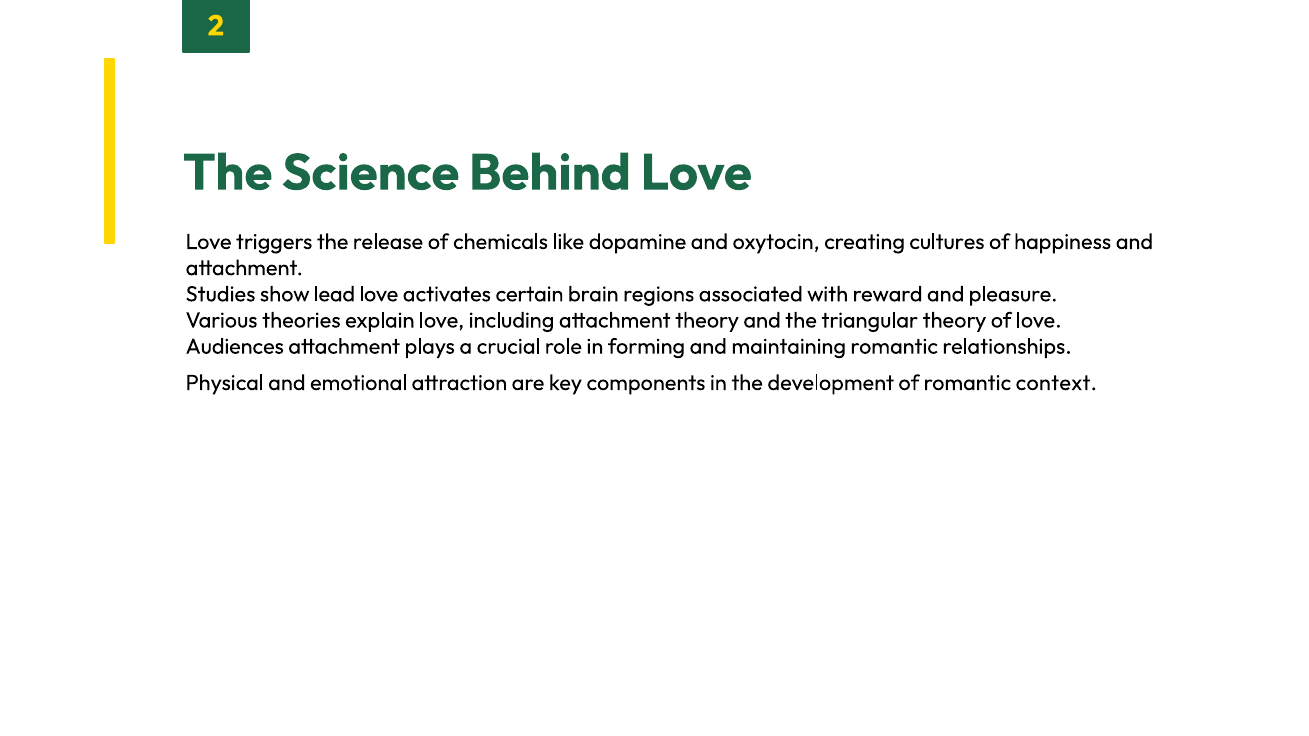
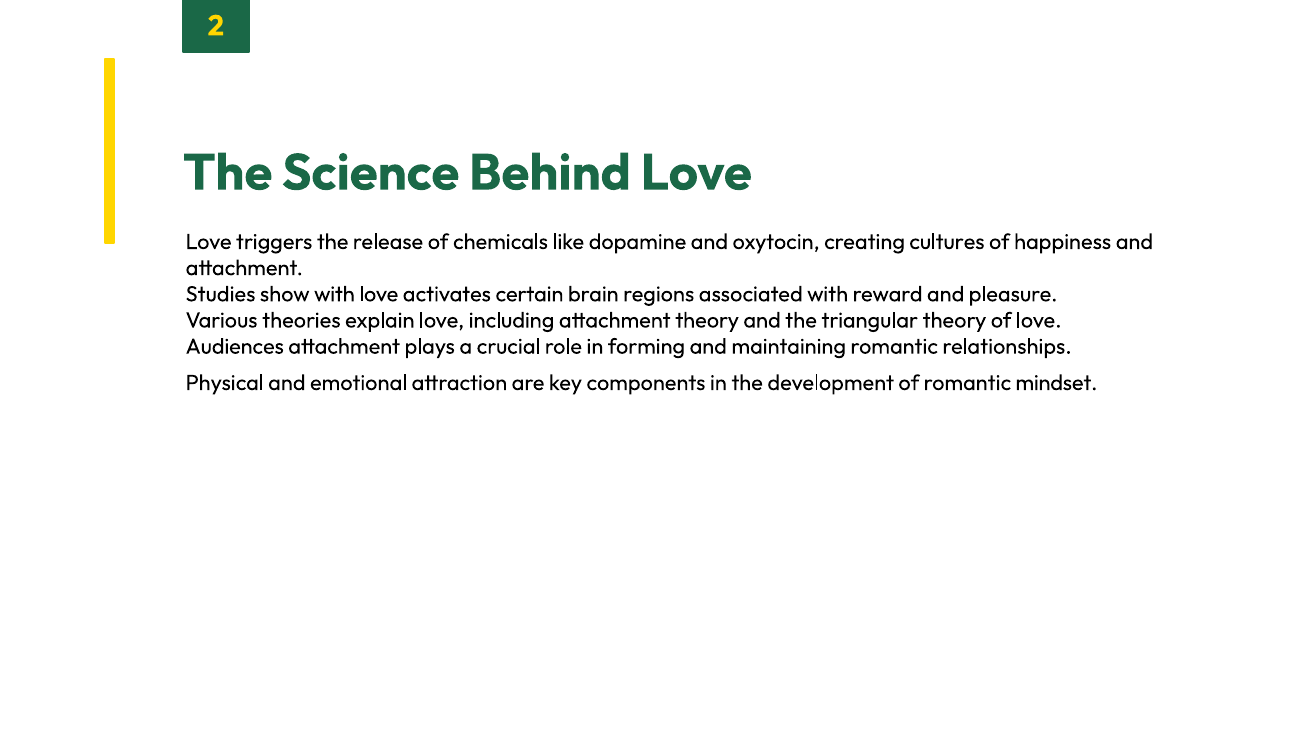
show lead: lead -> with (334, 294)
context: context -> mindset (1056, 383)
